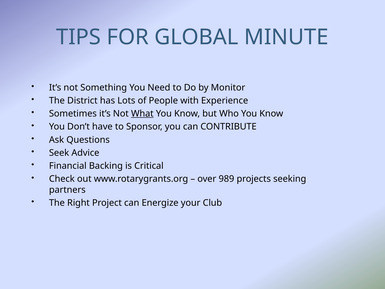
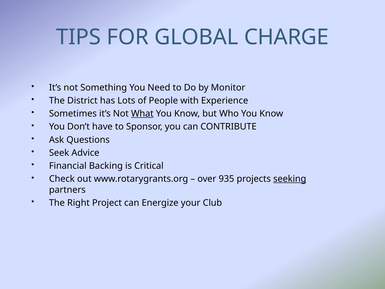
MINUTE: MINUTE -> CHARGE (286, 37)
989: 989 -> 935 (226, 179)
seeking underline: none -> present (290, 179)
